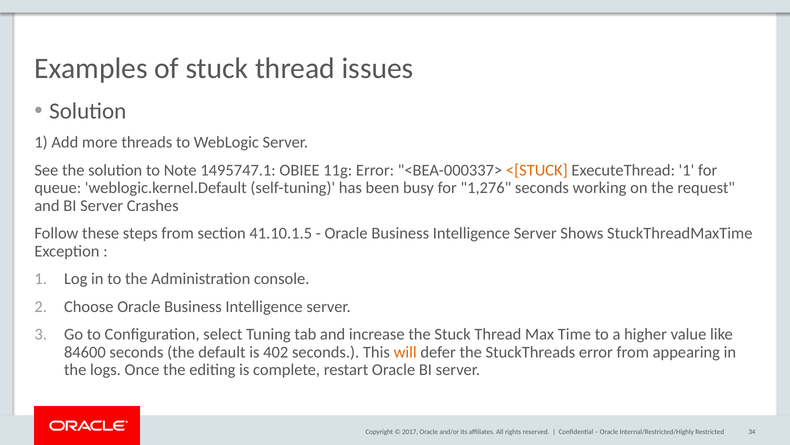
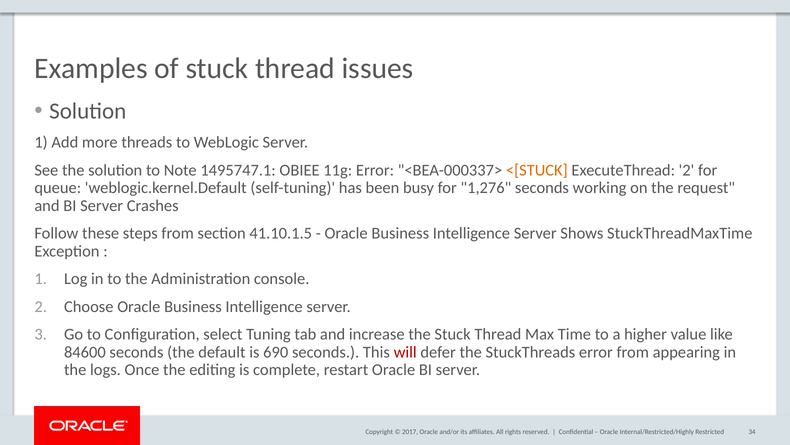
ExecuteThread 1: 1 -> 2 (687, 170)
402: 402 -> 690 (276, 352)
will colour: orange -> red (405, 352)
